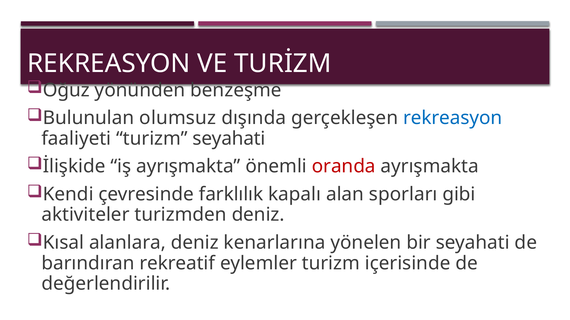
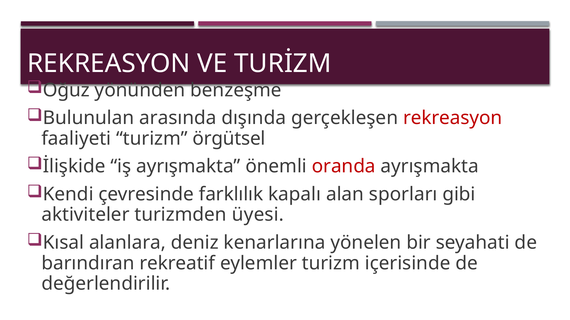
olumsuz: olumsuz -> arasında (178, 118)
rekreasyon colour: blue -> red (453, 118)
turizm seyahati: seyahati -> örgütsel (229, 139)
turizmden deniz: deniz -> üyesi (258, 215)
